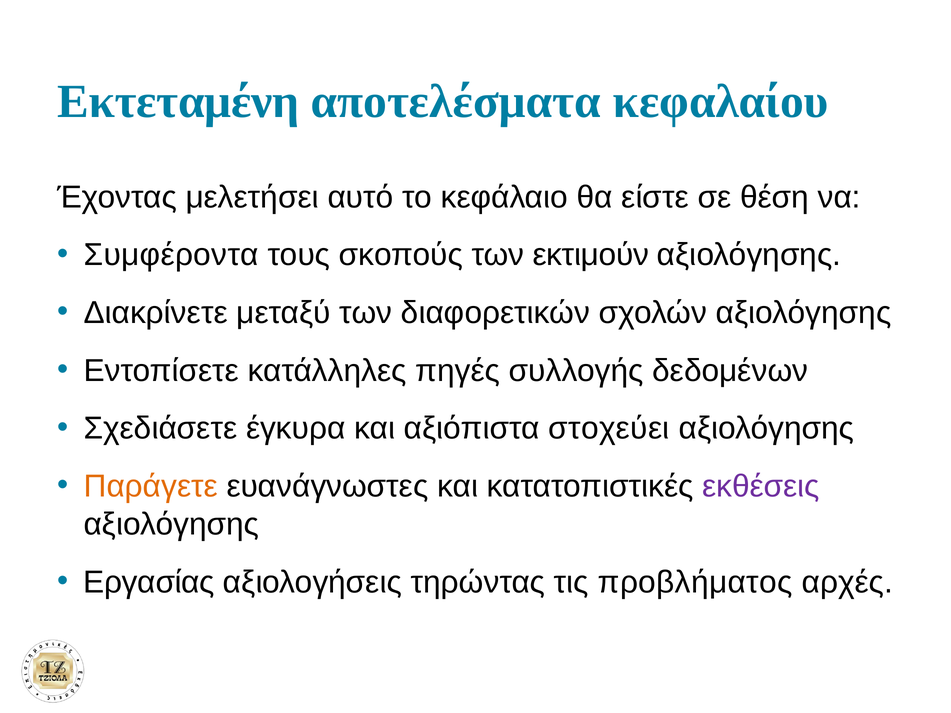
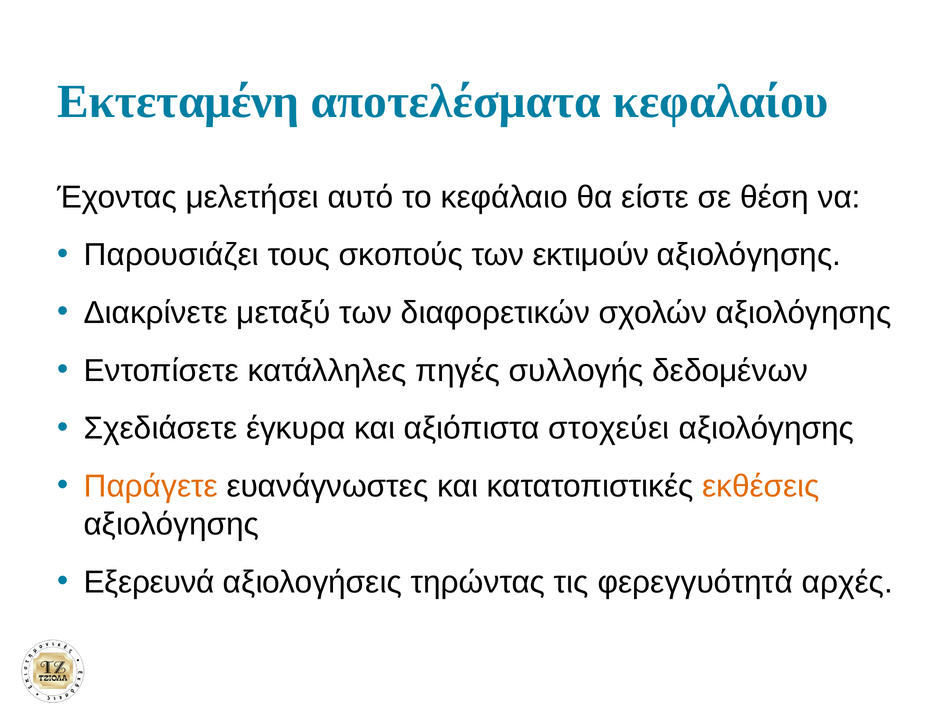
Συμφέροντα: Συμφέροντα -> Παρουσιάζει (171, 255)
εκθέσεις colour: purple -> orange (761, 486)
Εργασίας: Εργασίας -> Εξερευνά (149, 582)
προβλήματος: προβλήματος -> φερεγγυότητά (695, 582)
